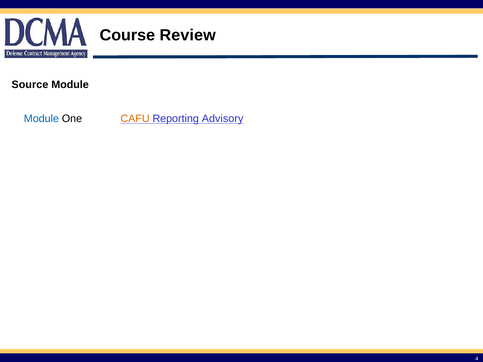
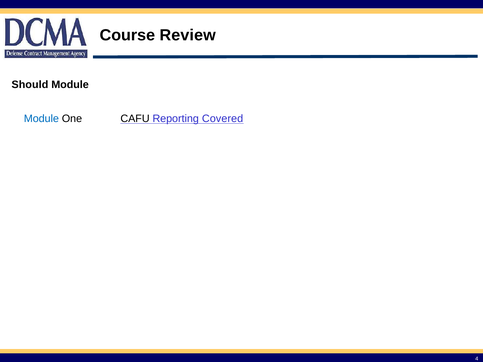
Source: Source -> Should (30, 85)
CAFU colour: orange -> black (135, 119)
Advisory: Advisory -> Covered (223, 119)
